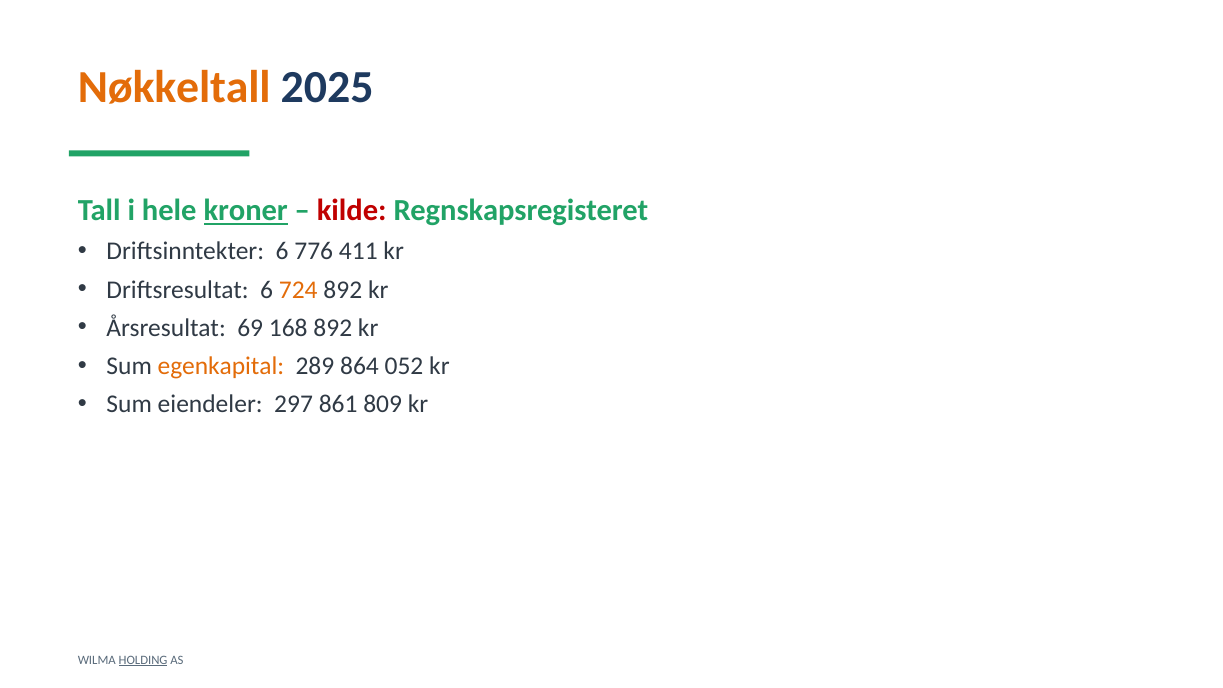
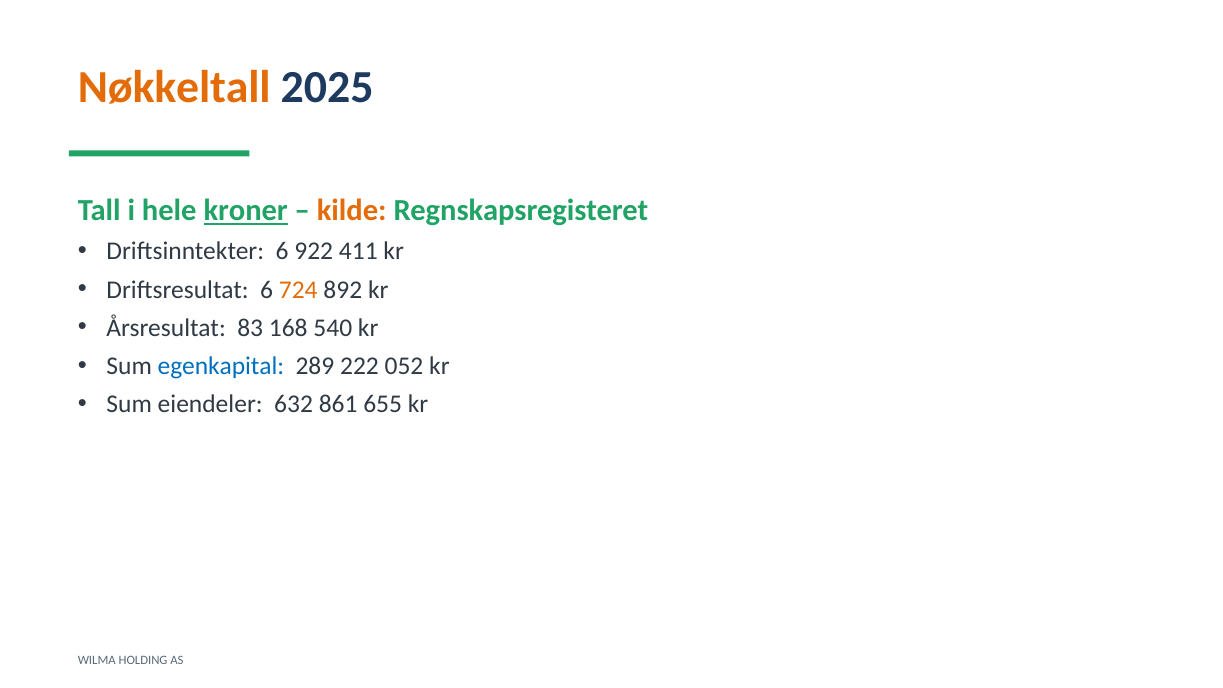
kilde colour: red -> orange (352, 211)
776: 776 -> 922 (314, 251)
69: 69 -> 83 (250, 328)
168 892: 892 -> 540 (333, 328)
egenkapital colour: orange -> blue (221, 366)
864: 864 -> 222 (359, 366)
297: 297 -> 632 (294, 404)
809: 809 -> 655 (383, 404)
HOLDING underline: present -> none (143, 660)
